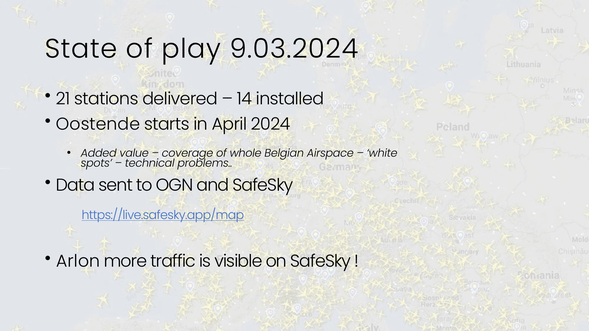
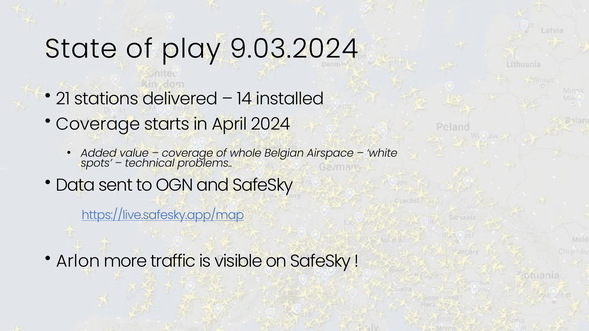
Oostende: Oostende -> Coverage (98, 124)
